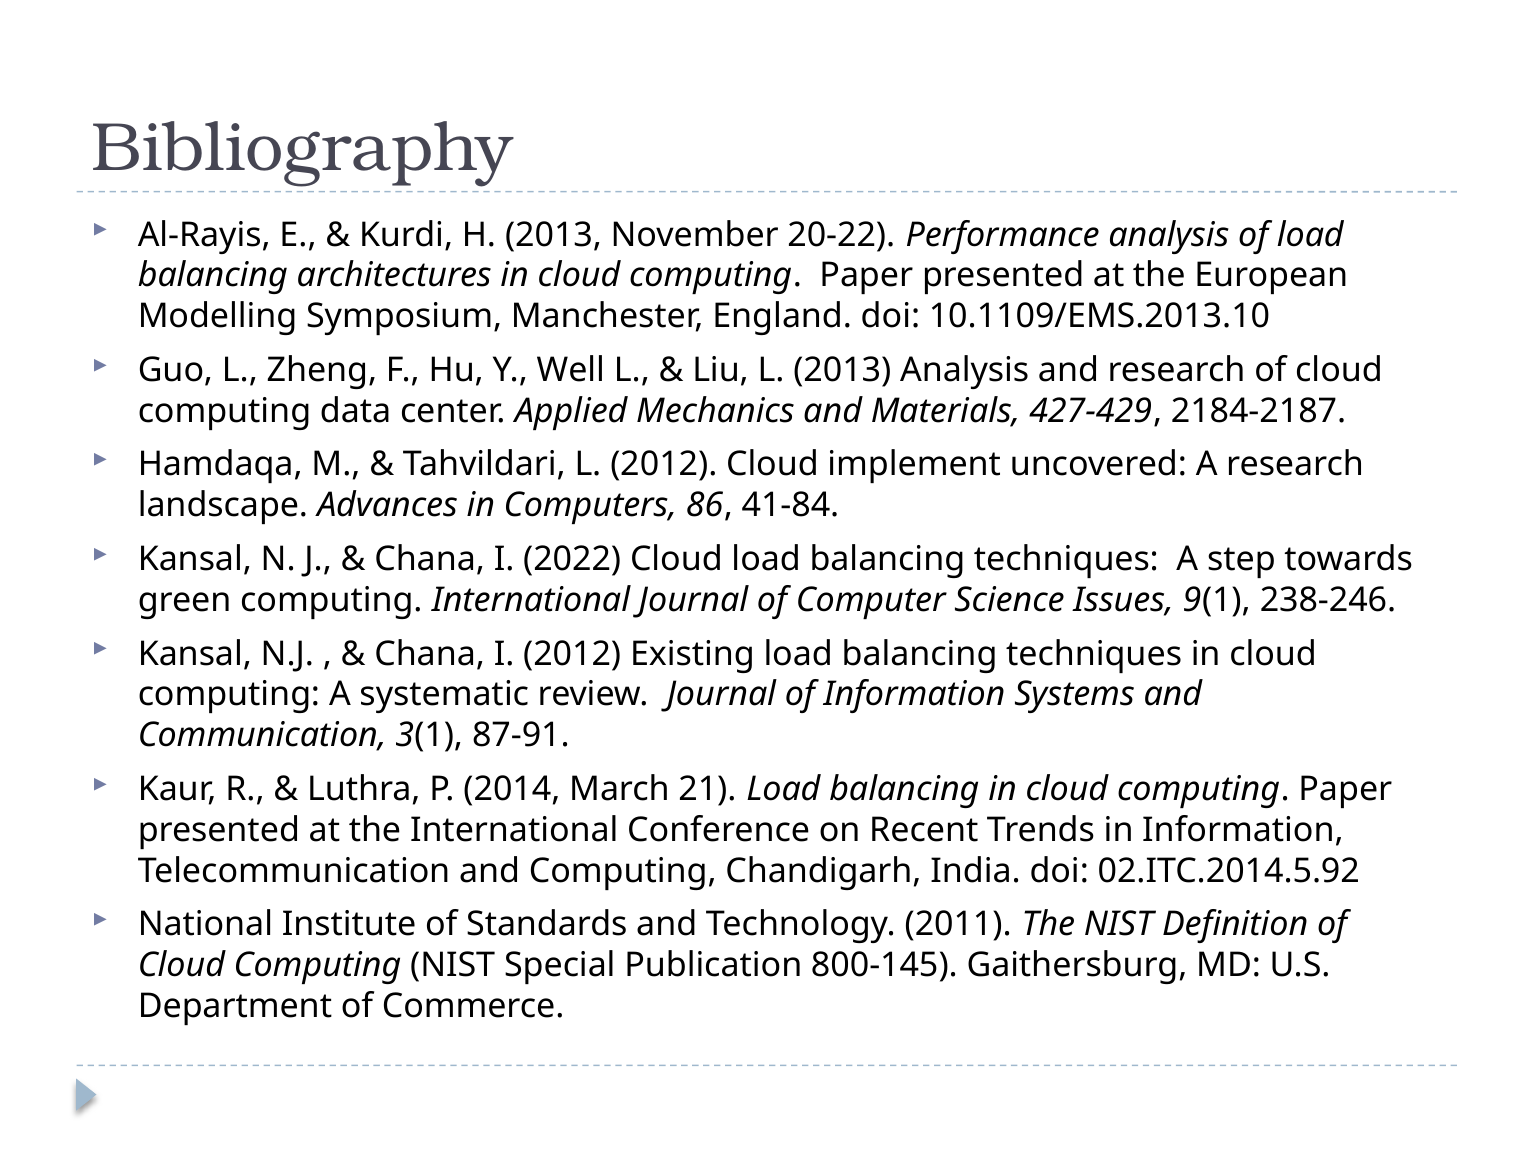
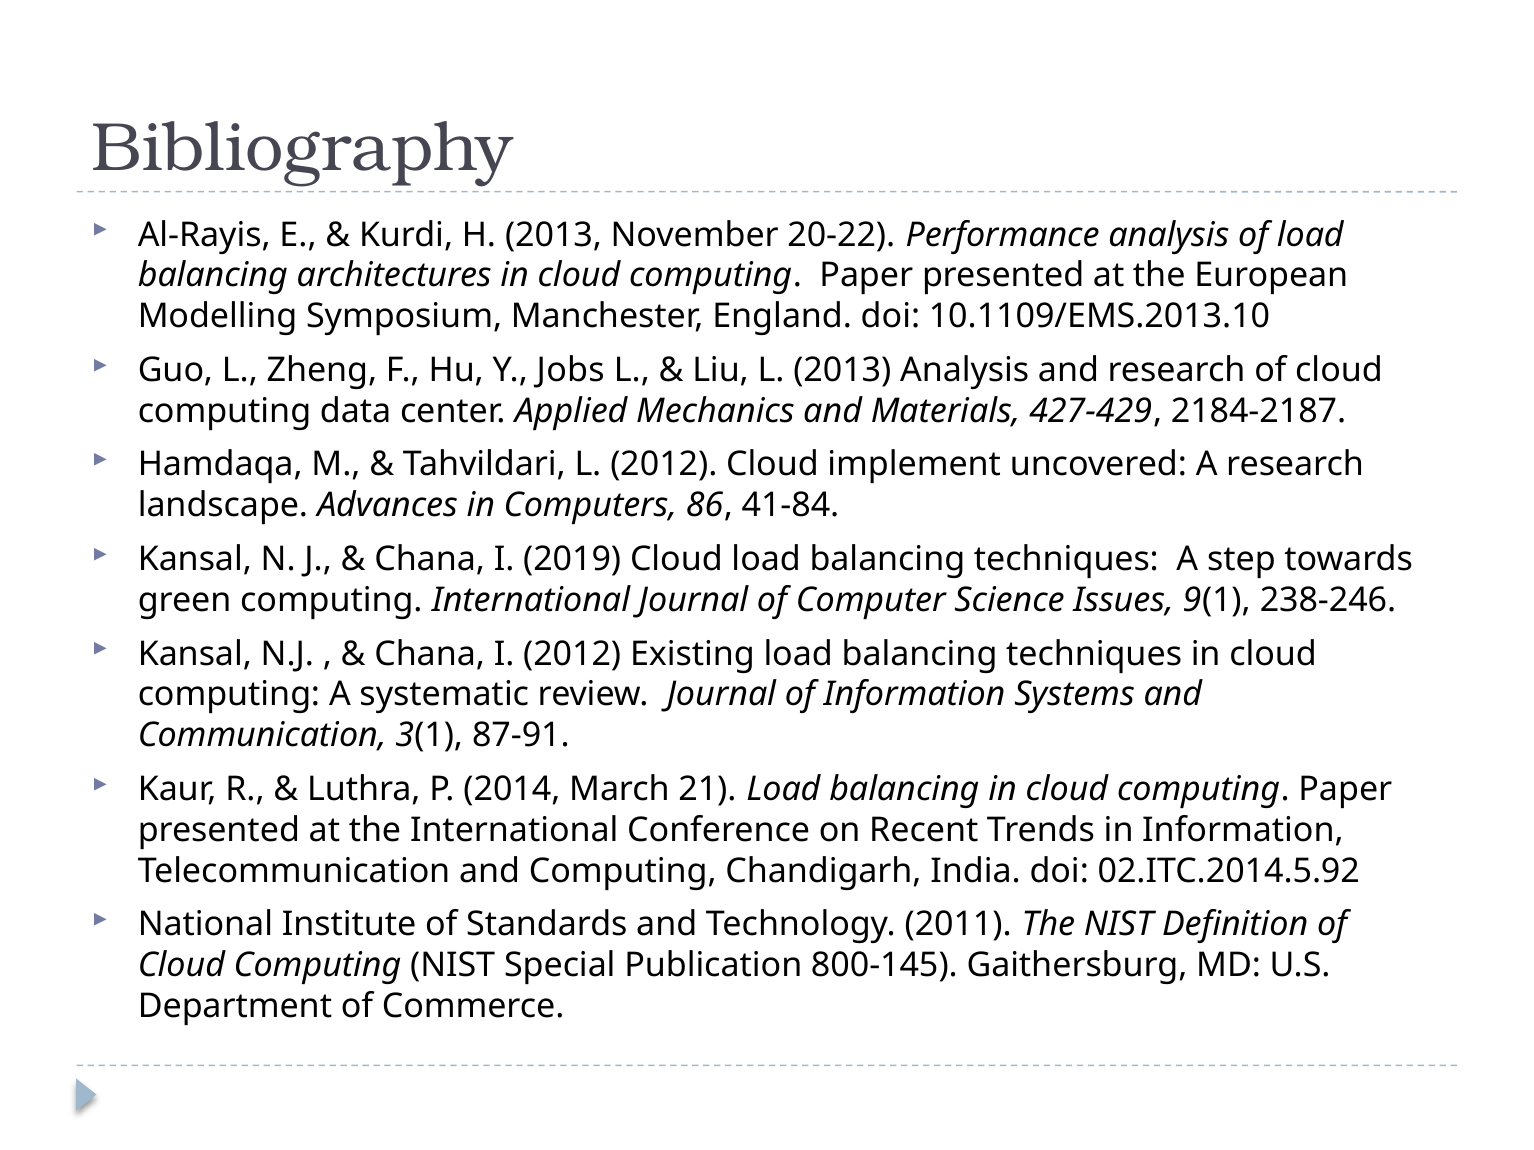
Well: Well -> Jobs (571, 370)
2022: 2022 -> 2019 (572, 560)
